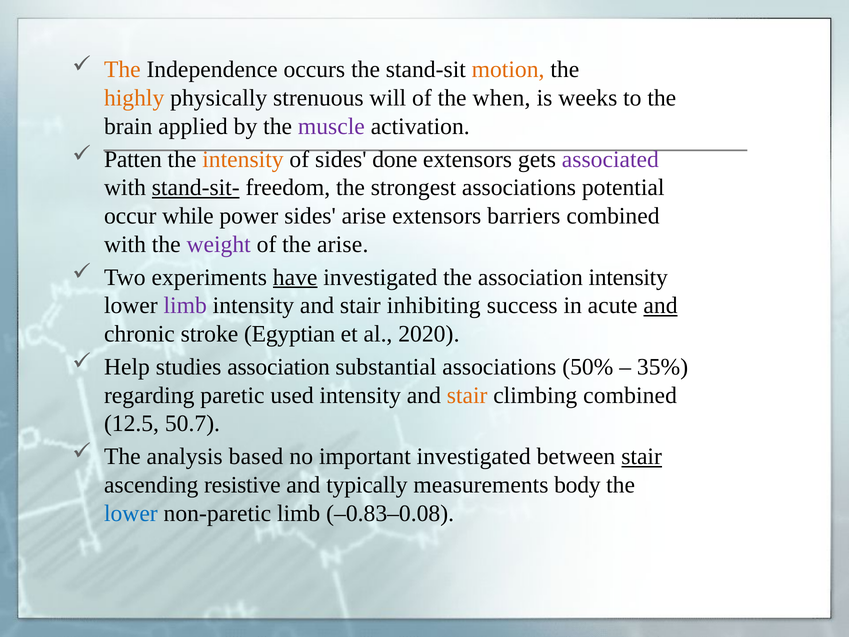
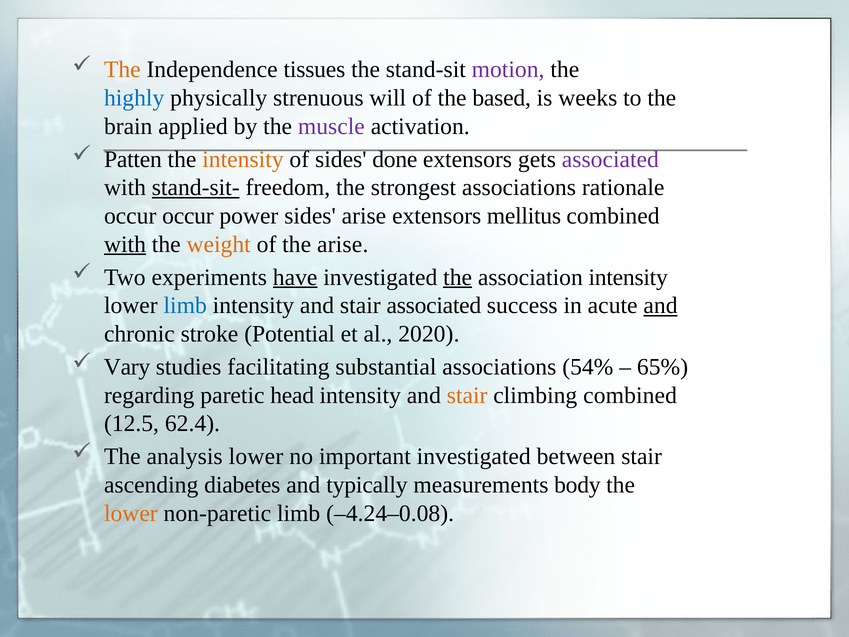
occurs: occurs -> tissues (314, 70)
motion colour: orange -> purple (508, 70)
highly colour: orange -> blue (134, 98)
when: when -> based (502, 98)
potential: potential -> rationale (623, 188)
occur while: while -> occur (188, 216)
barriers: barriers -> mellitus (524, 216)
with underline: none -> present (125, 244)
weight colour: purple -> orange (219, 244)
the underline: none -> present (458, 277)
limb colour: purple -> blue (185, 306)
stair inhibiting: inhibiting -> associated (434, 306)
Egyptian: Egyptian -> Potential (290, 334)
Help: Help -> Vary (127, 367)
studies association: association -> facilitating (278, 367)
50%: 50% -> 54% (588, 367)
35%: 35% -> 65% (663, 367)
used: used -> head (292, 395)
50.7: 50.7 -> 62.4 (192, 423)
analysis based: based -> lower (256, 456)
stair underline: present -> none (642, 456)
resistive: resistive -> diabetes (242, 485)
lower colour: blue -> orange (131, 513)
–0.83–0.08: –0.83–0.08 -> –4.24–0.08 (390, 513)
